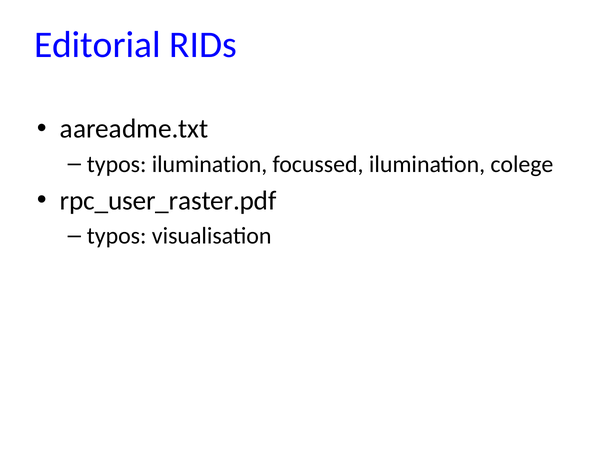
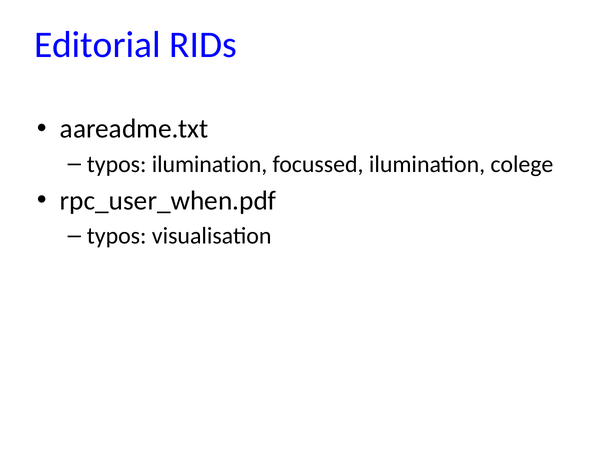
rpc_user_raster.pdf: rpc_user_raster.pdf -> rpc_user_when.pdf (168, 201)
